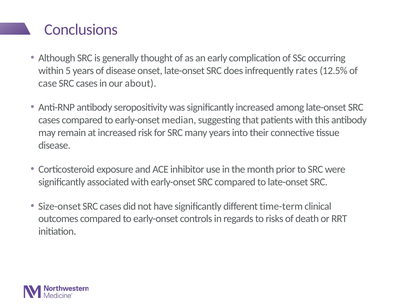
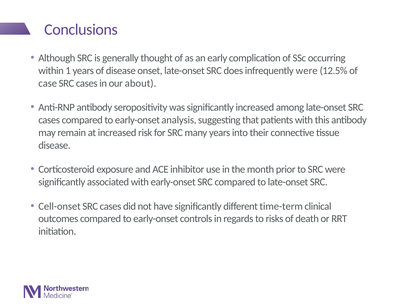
5: 5 -> 1 (68, 71)
infrequently rates: rates -> were (307, 71)
median: median -> analysis (179, 120)
Size-onset: Size-onset -> Cell-onset (60, 206)
